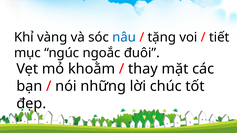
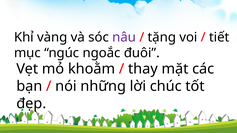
nâu colour: blue -> purple (124, 37)
